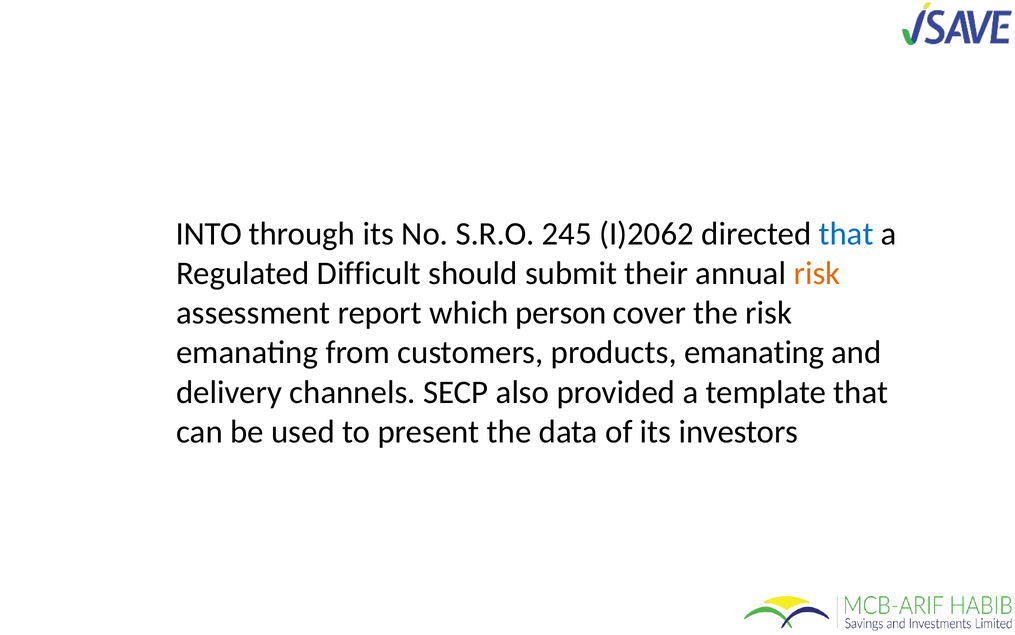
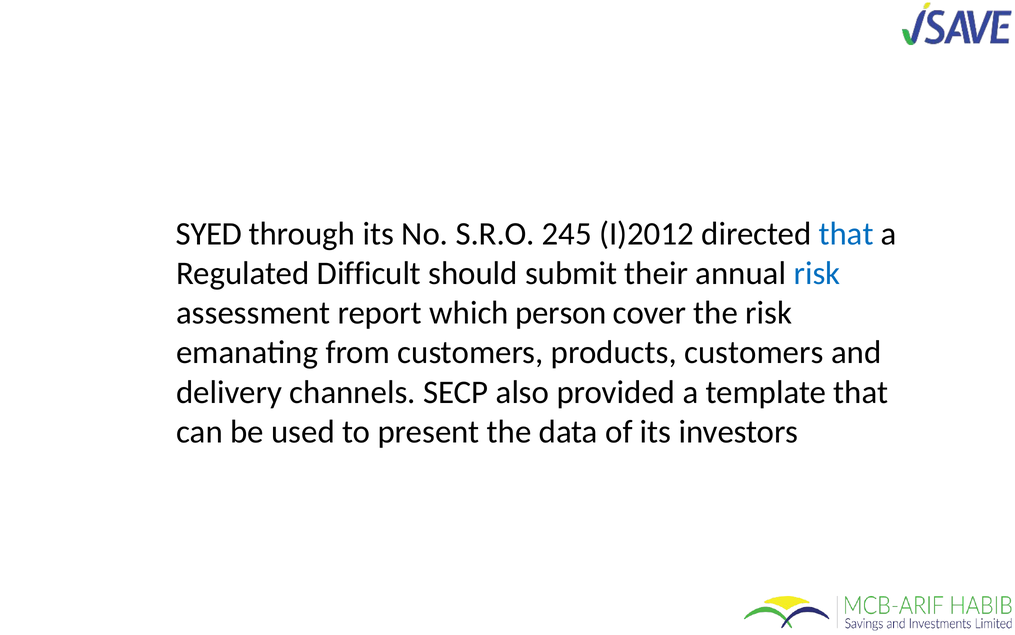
INTO: INTO -> SYED (209, 234)
I)2062: I)2062 -> I)2012 (647, 234)
risk colour: orange -> blue (817, 273)
products emanating: emanating -> customers (754, 352)
